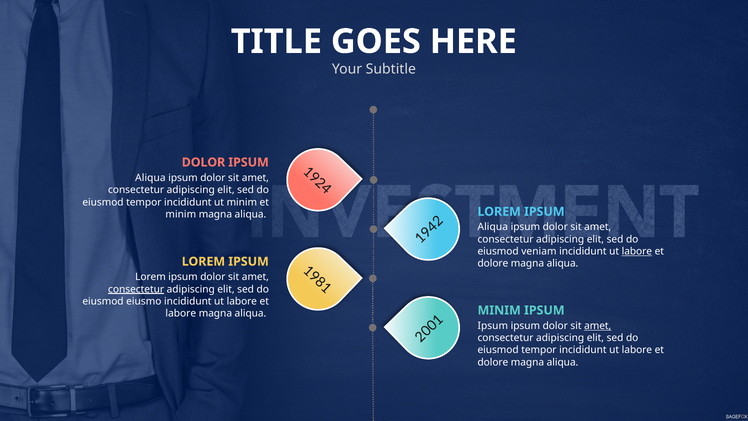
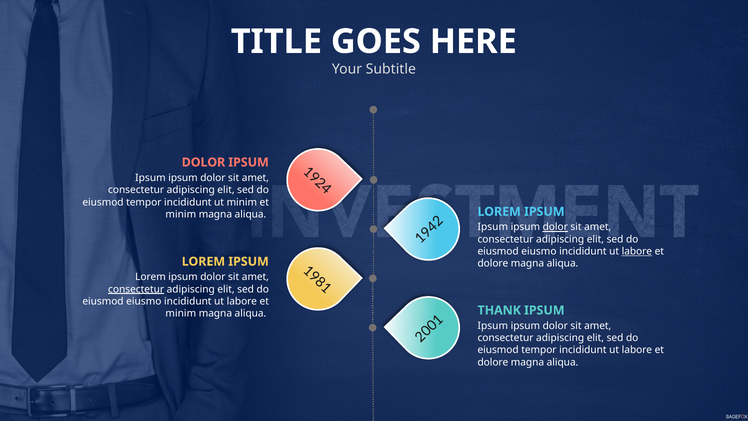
Aliqua: Aliqua -> Ipsum (150, 178)
Aliqua: Aliqua -> Ipsum (493, 227)
dolor underline: none -> present (555, 227)
veniam: veniam -> eiusmo (539, 251)
MINIM: MINIM -> THANK (499, 310)
labore: labore -> minim (181, 313)
amet underline: present -> none (598, 326)
